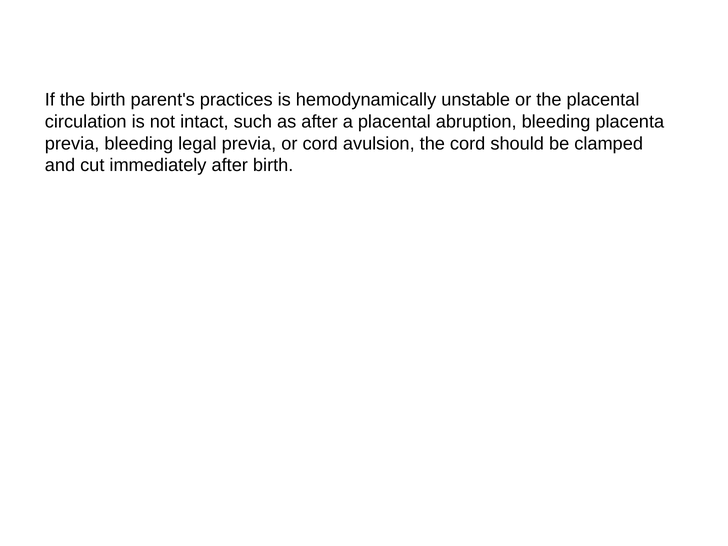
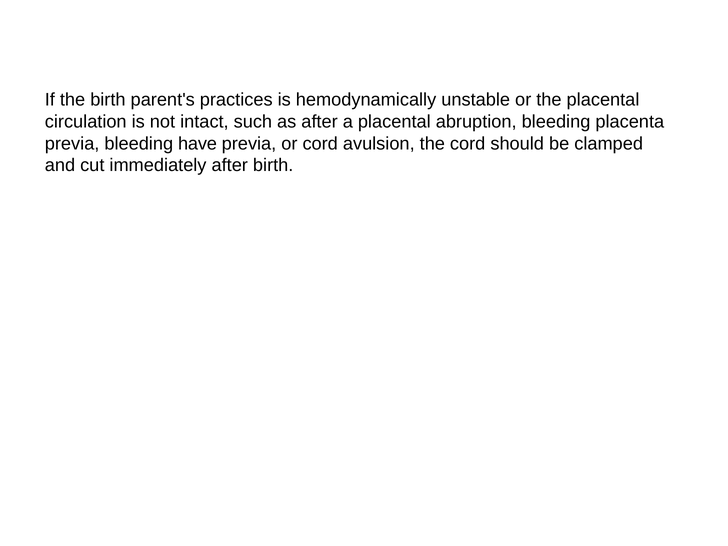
legal: legal -> have (198, 144)
